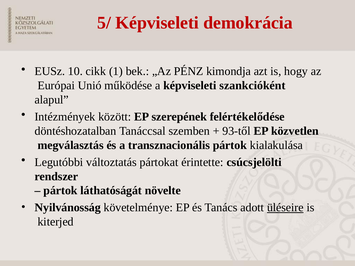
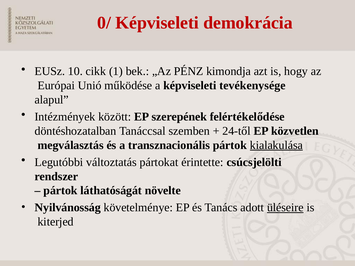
5/: 5/ -> 0/ (104, 23)
szankcióként: szankcióként -> tevékenysége (252, 86)
93-től: 93-től -> 24-től (237, 131)
kialakulása underline: none -> present (276, 145)
